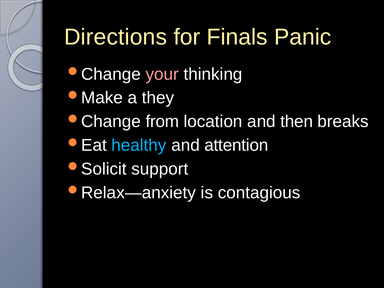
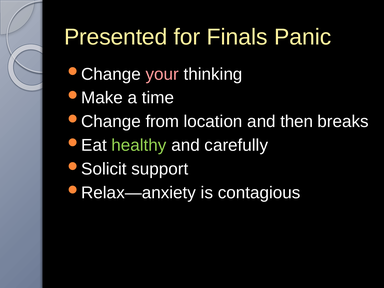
Directions: Directions -> Presented (116, 37)
they: they -> time (158, 98)
healthy colour: light blue -> light green (139, 145)
attention: attention -> carefully (236, 145)
